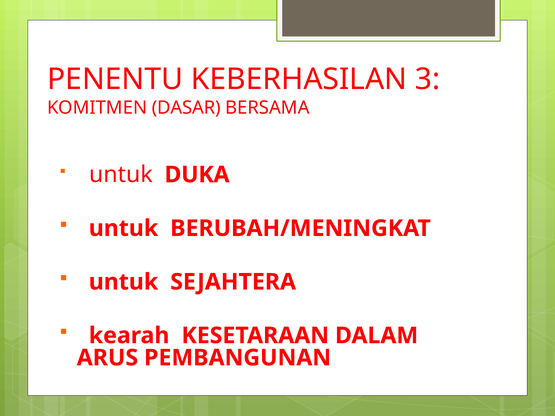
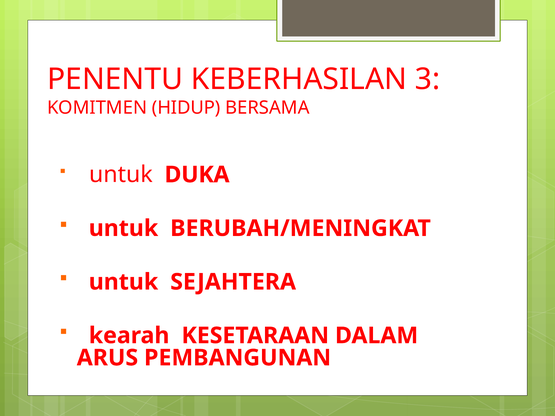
DASAR: DASAR -> HIDUP (186, 108)
